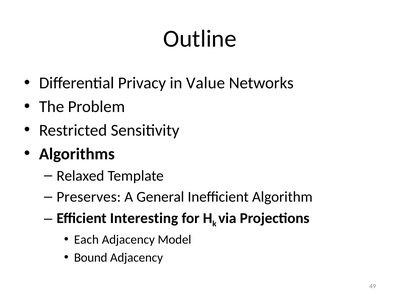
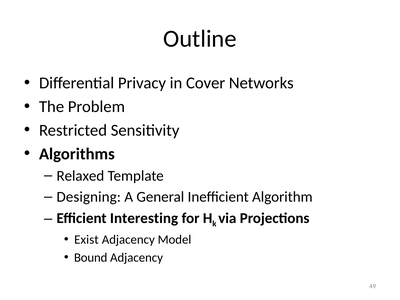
Value: Value -> Cover (206, 83)
Preserves: Preserves -> Designing (89, 197)
Each: Each -> Exist (86, 240)
